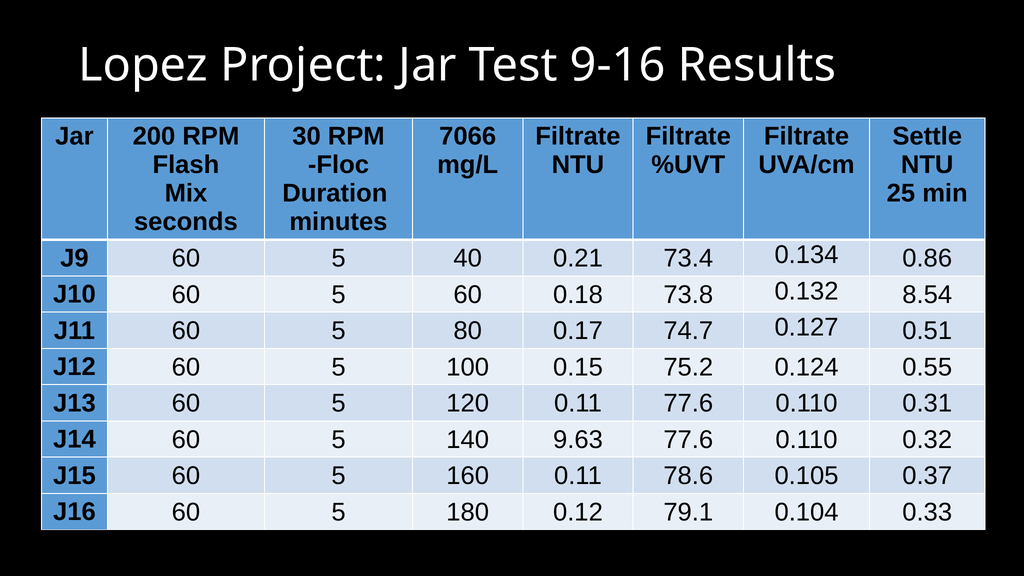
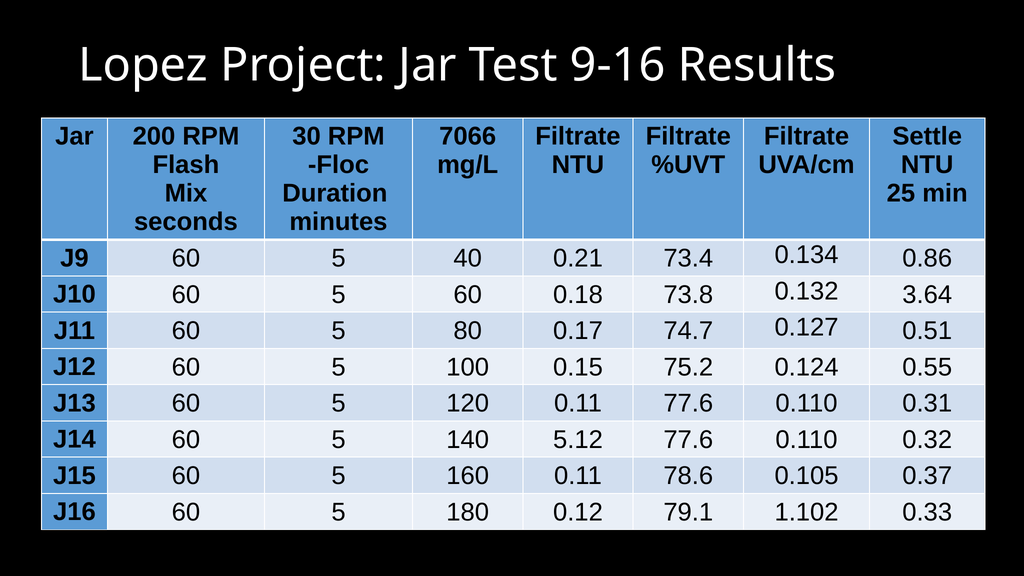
8.54: 8.54 -> 3.64 (927, 295)
9.63: 9.63 -> 5.12 (578, 440)
0.104: 0.104 -> 1.102 (807, 512)
